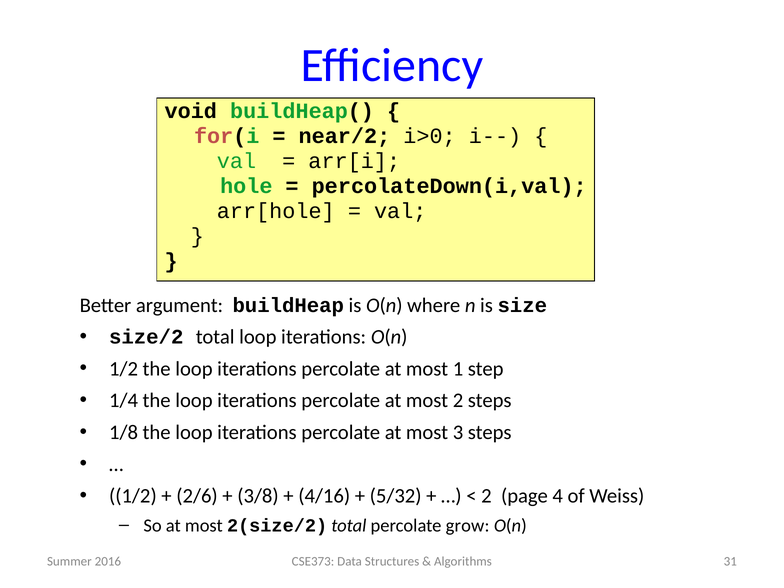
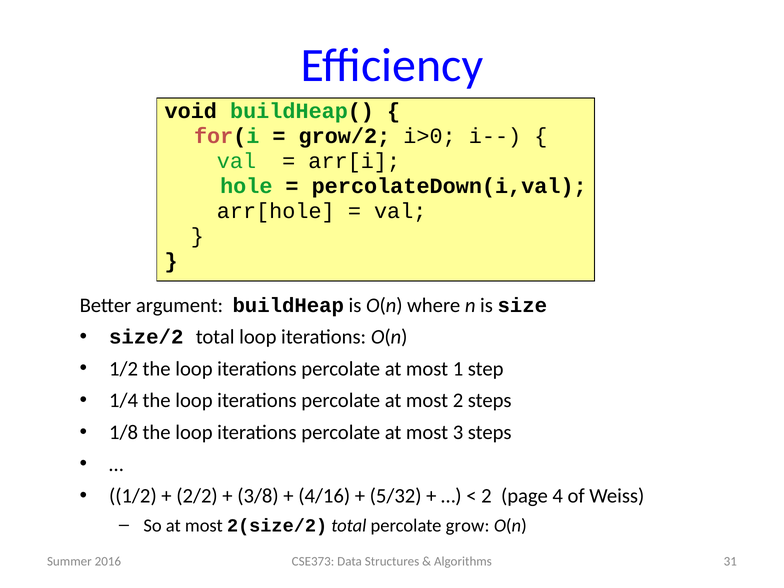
near/2: near/2 -> grow/2 (344, 136)
2/6: 2/6 -> 2/2 (197, 496)
